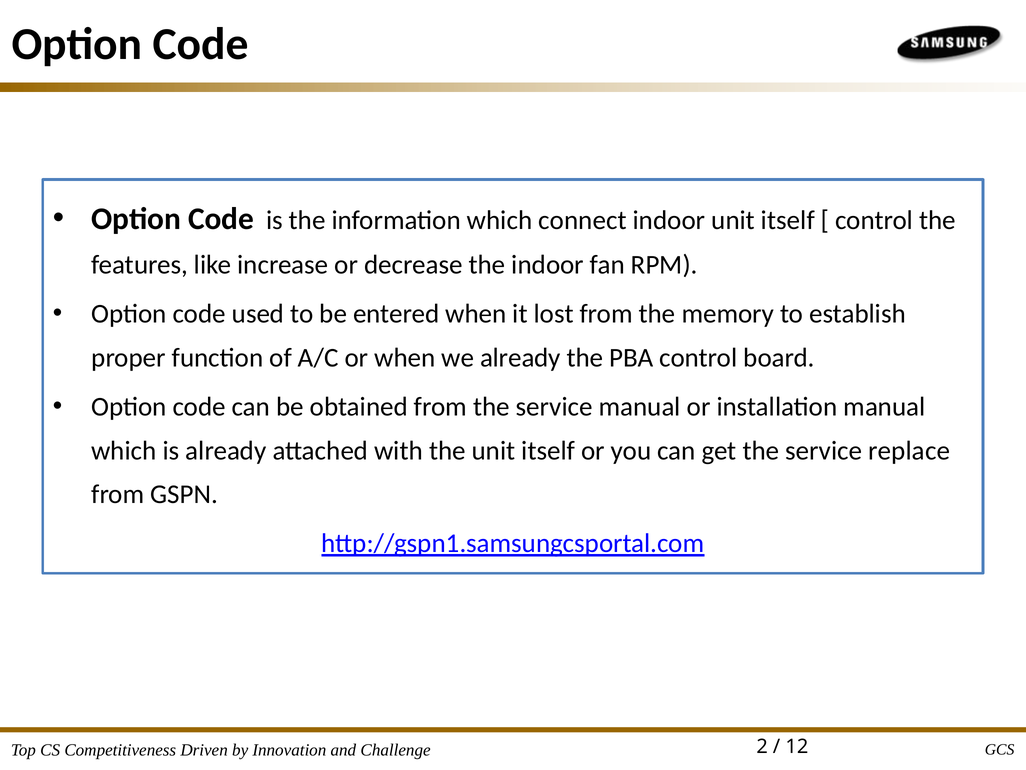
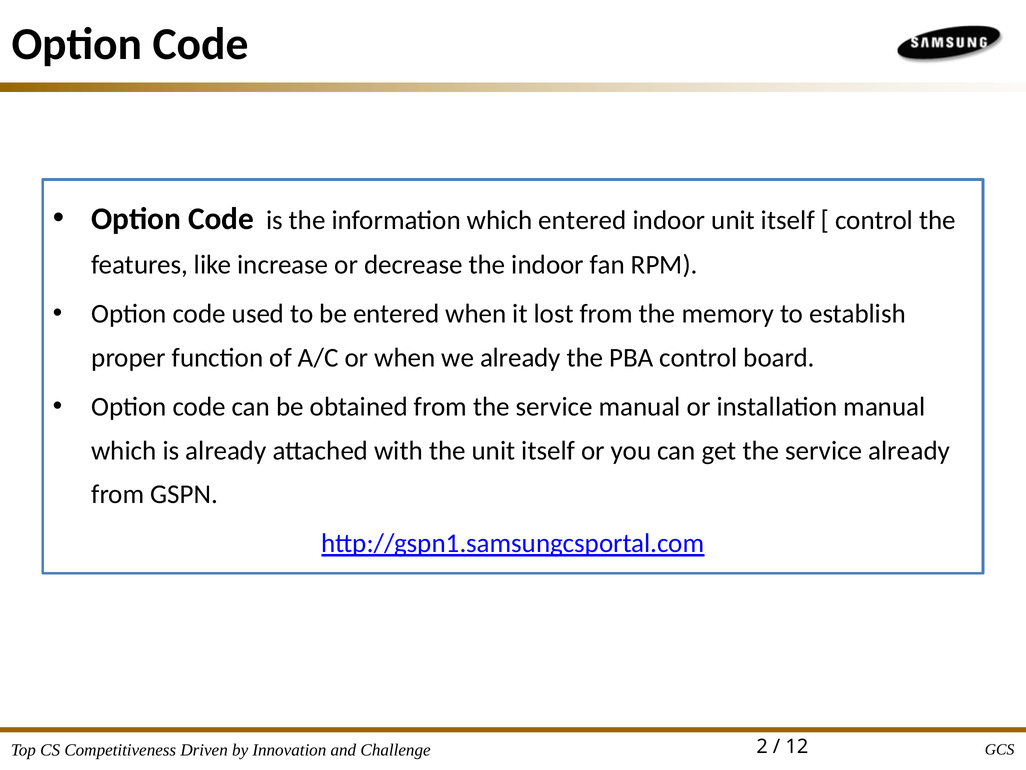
which connect: connect -> entered (582, 220)
service replace: replace -> already (909, 450)
